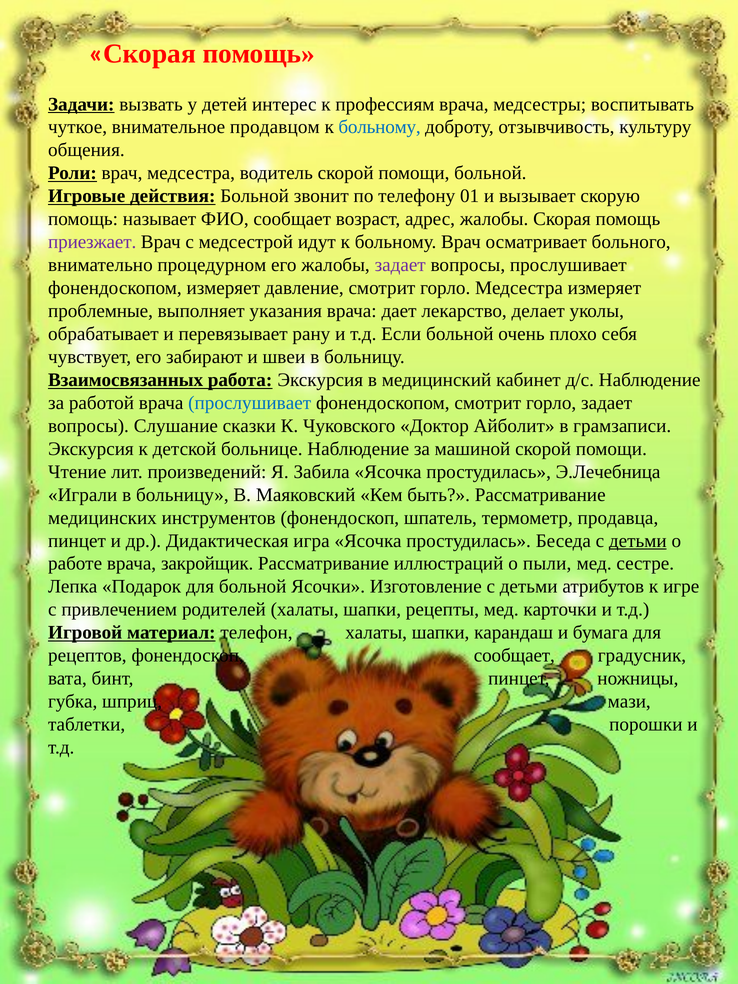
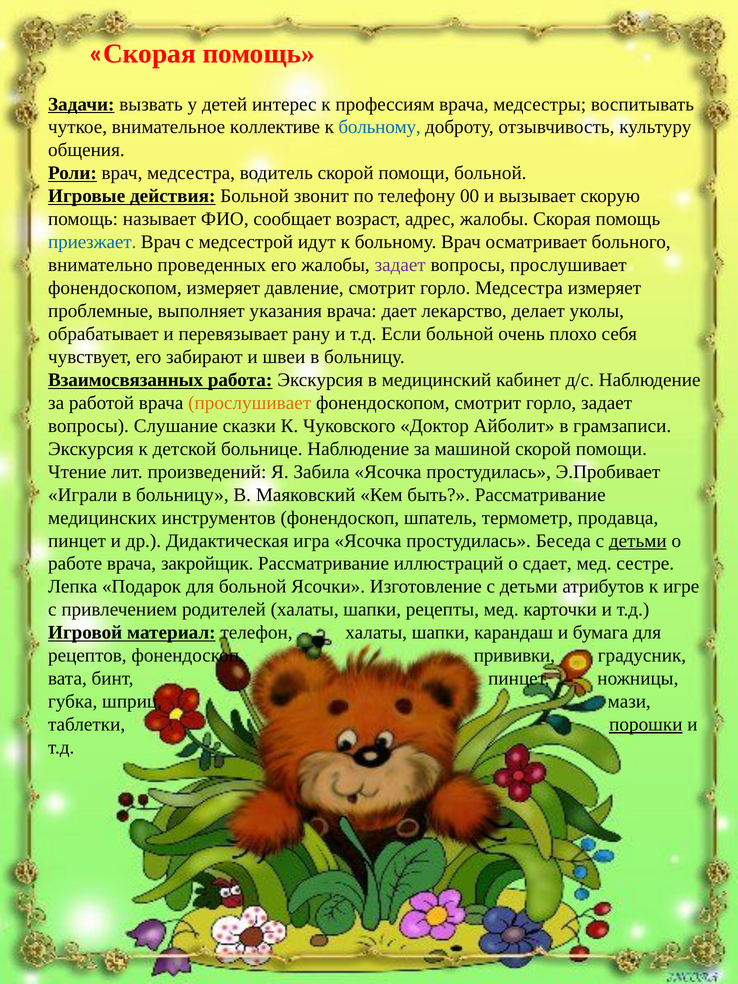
продавцом: продавцом -> коллективе (275, 127)
01: 01 -> 00 (470, 196)
приезжает colour: purple -> blue (92, 242)
процедурном: процедурном -> проведенных (212, 265)
прослушивает colour: blue -> orange (250, 403)
Э.Лечебница: Э.Лечебница -> Э.Пробивает (608, 472)
пыли: пыли -> сдает (547, 564)
фонендоскоп сообщает: сообщает -> прививки (514, 656)
порошки underline: none -> present (646, 724)
